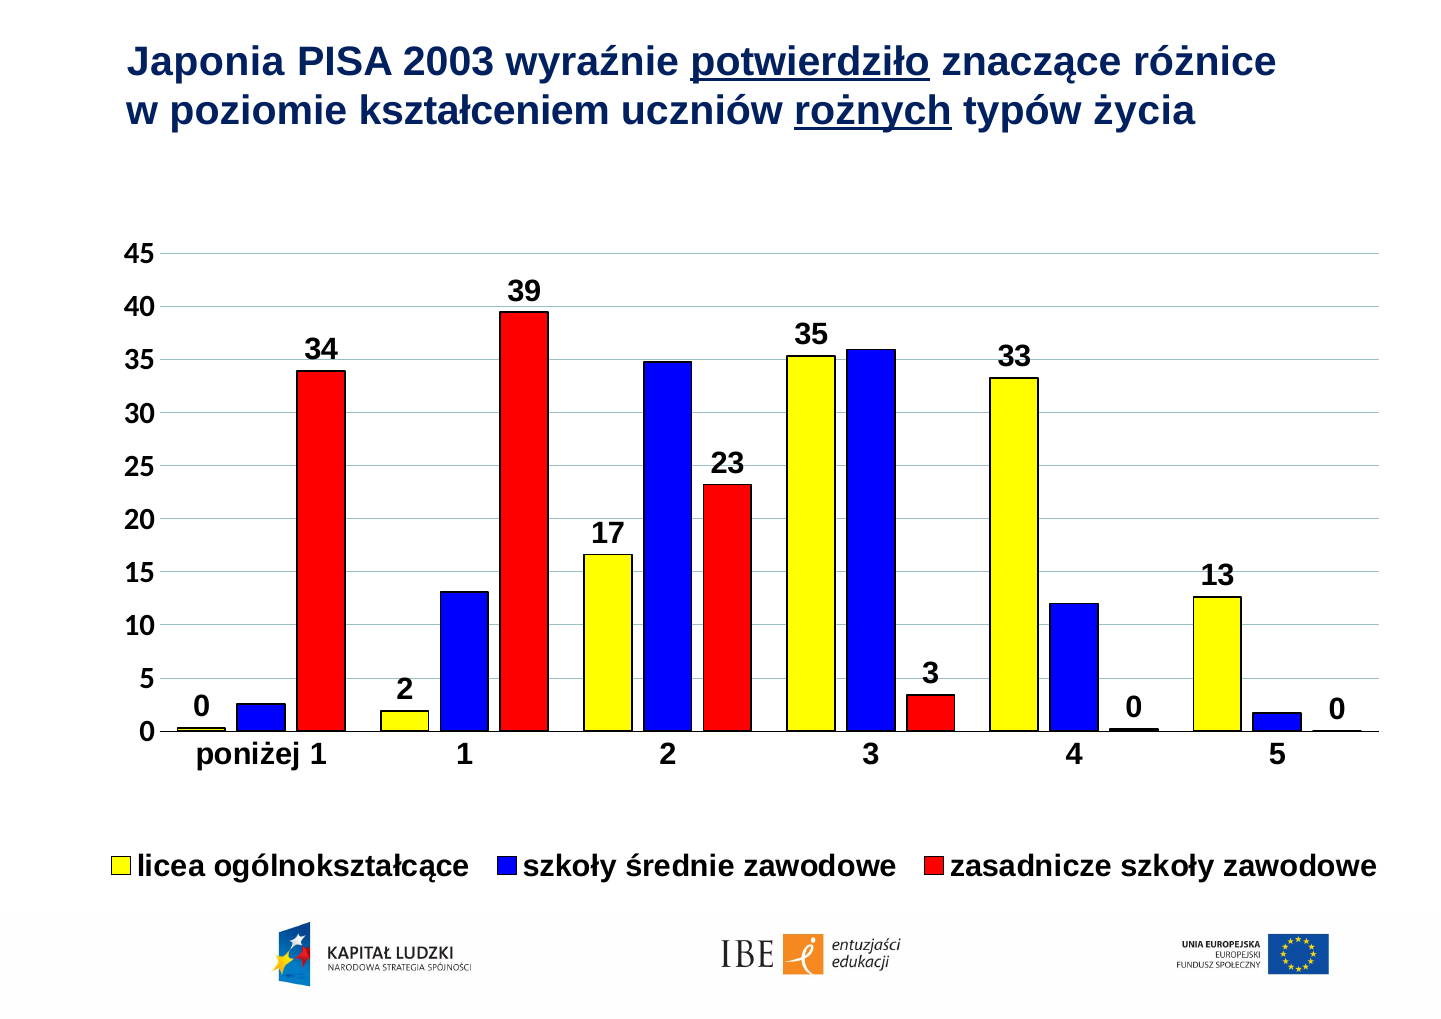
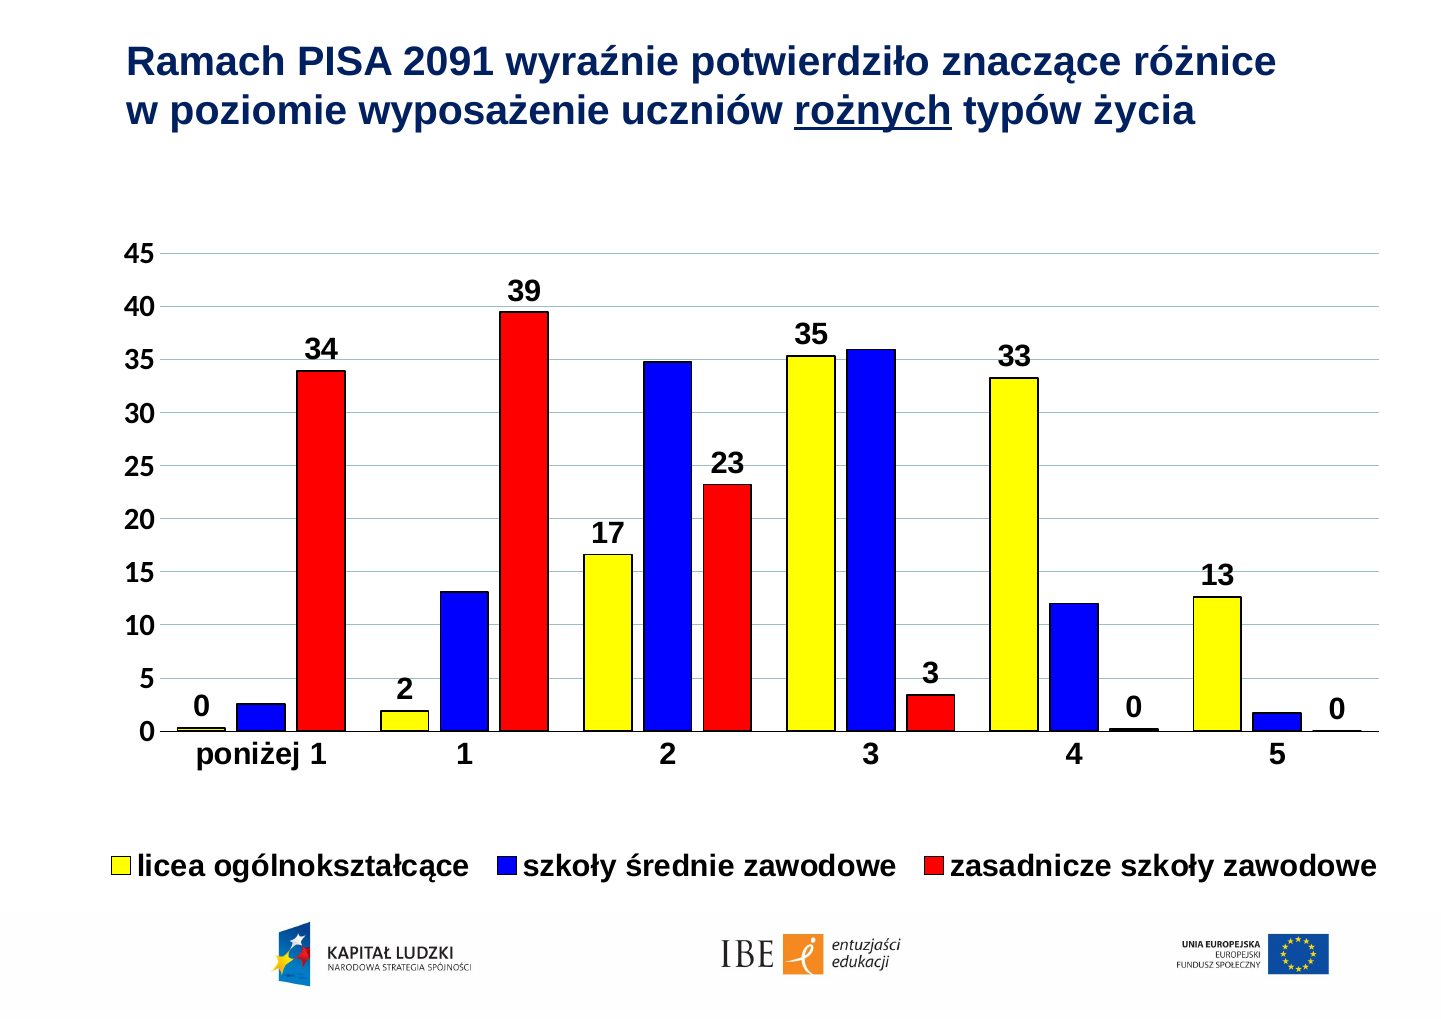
Japonia: Japonia -> Ramach (206, 62)
2003: 2003 -> 2091 (449, 62)
potwierdziło underline: present -> none (810, 62)
kształceniem: kształceniem -> wyposażenie (484, 111)
